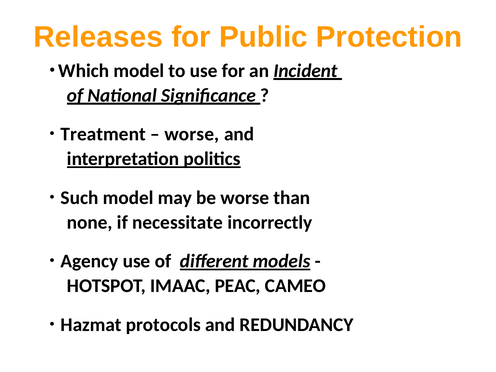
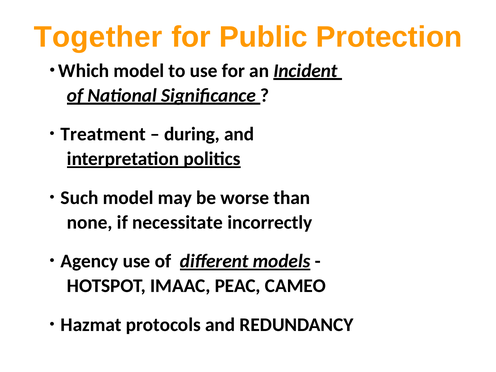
Releases: Releases -> Together (98, 37)
worse: worse -> during (192, 134)
